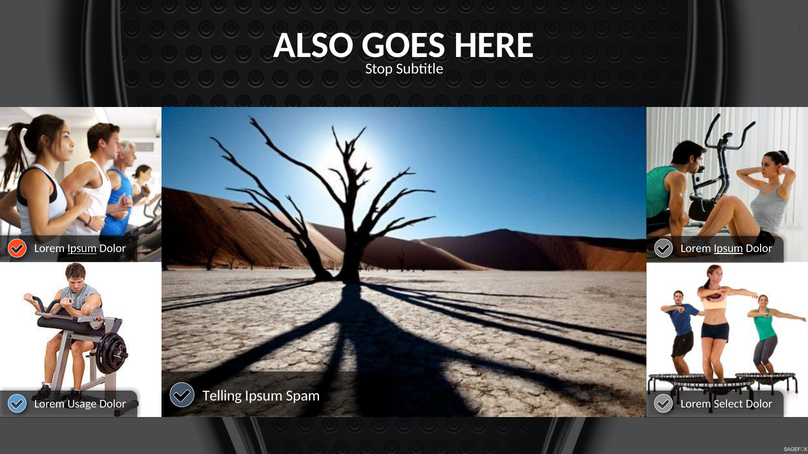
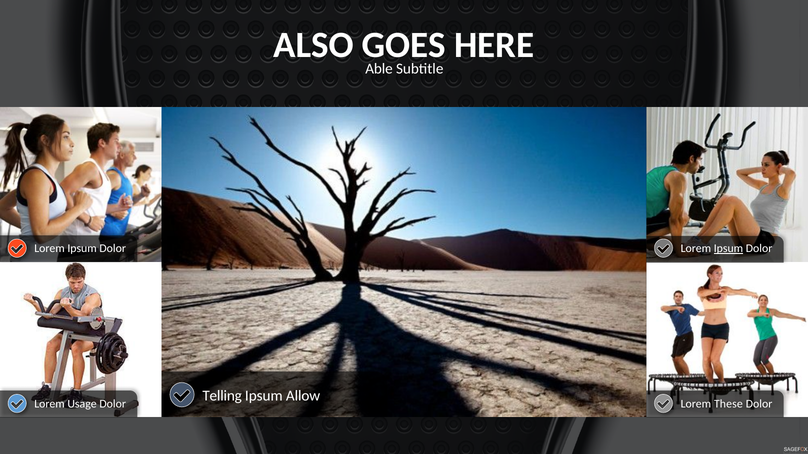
Stop: Stop -> Able (379, 69)
Ipsum underline: present -> none (82, 249)
Spam: Spam -> Allow (303, 396)
Select: Select -> These (728, 404)
